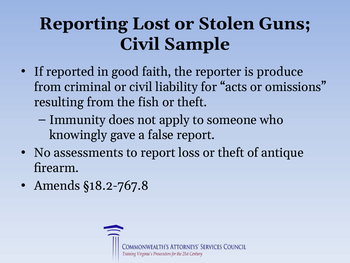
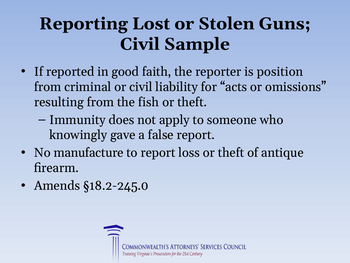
produce: produce -> position (280, 71)
assessments: assessments -> manufacture (89, 153)
§18.2-767.8: §18.2-767.8 -> §18.2-245.0 (116, 185)
